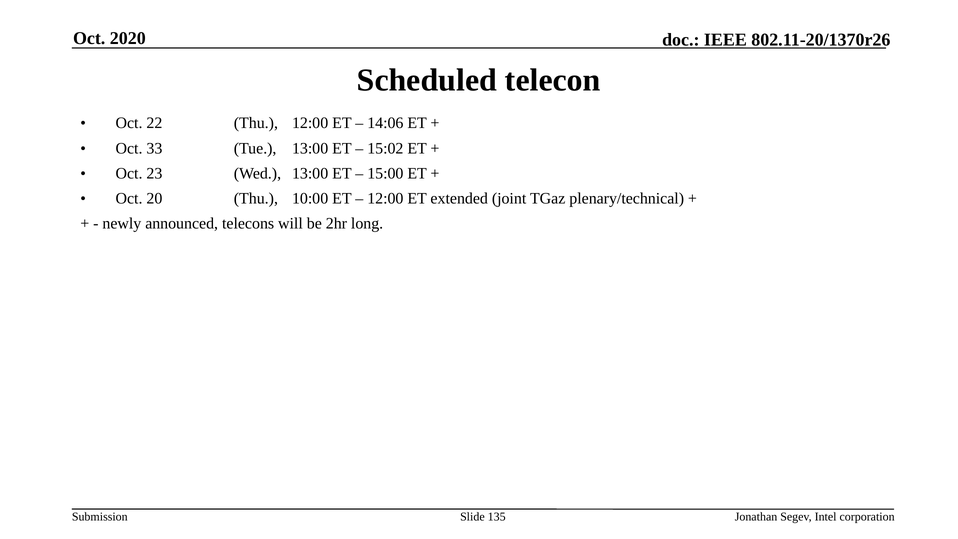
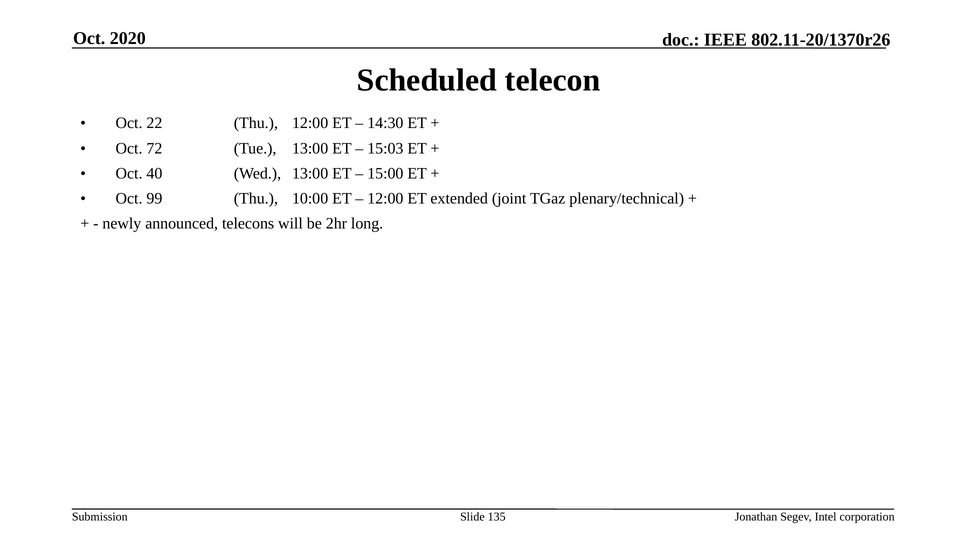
14:06: 14:06 -> 14:30 (385, 123)
33: 33 -> 72 (154, 148)
15:02: 15:02 -> 15:03 (385, 148)
23: 23 -> 40 (154, 173)
20: 20 -> 99 (154, 199)
